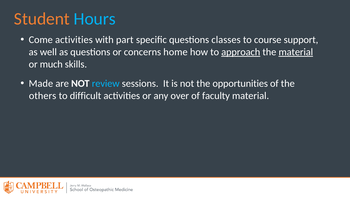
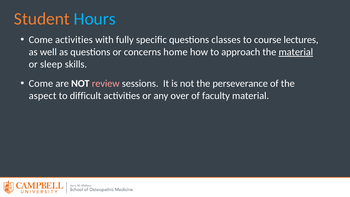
part: part -> fully (125, 40)
support: support -> lectures (301, 40)
approach underline: present -> none (241, 52)
much: much -> sleep (51, 64)
Made: Made -> Come (41, 83)
review colour: light blue -> pink (106, 83)
opportunities: opportunities -> perseverance (240, 83)
others: others -> aspect (43, 96)
